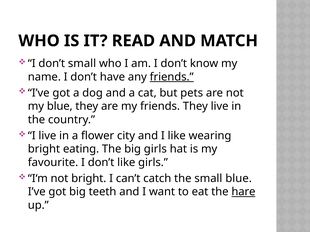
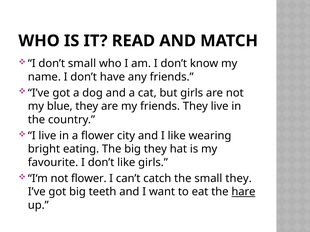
friends underline: present -> none (172, 77)
but pets: pets -> girls (192, 93)
big girls: girls -> they (155, 149)
not bright: bright -> flower (89, 179)
small blue: blue -> they (239, 179)
